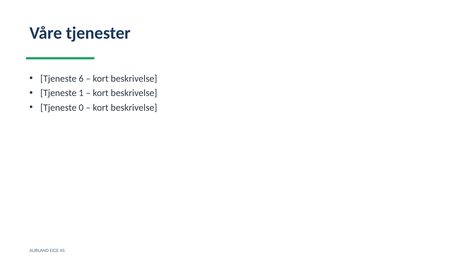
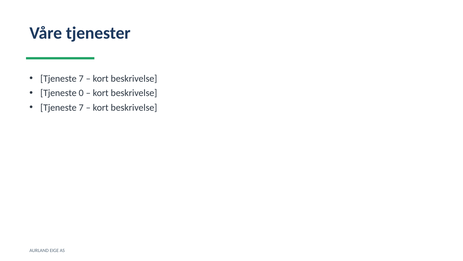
6: 6 -> 7 (81, 78)
1: 1 -> 0 (81, 93)
0: 0 -> 7 (81, 107)
